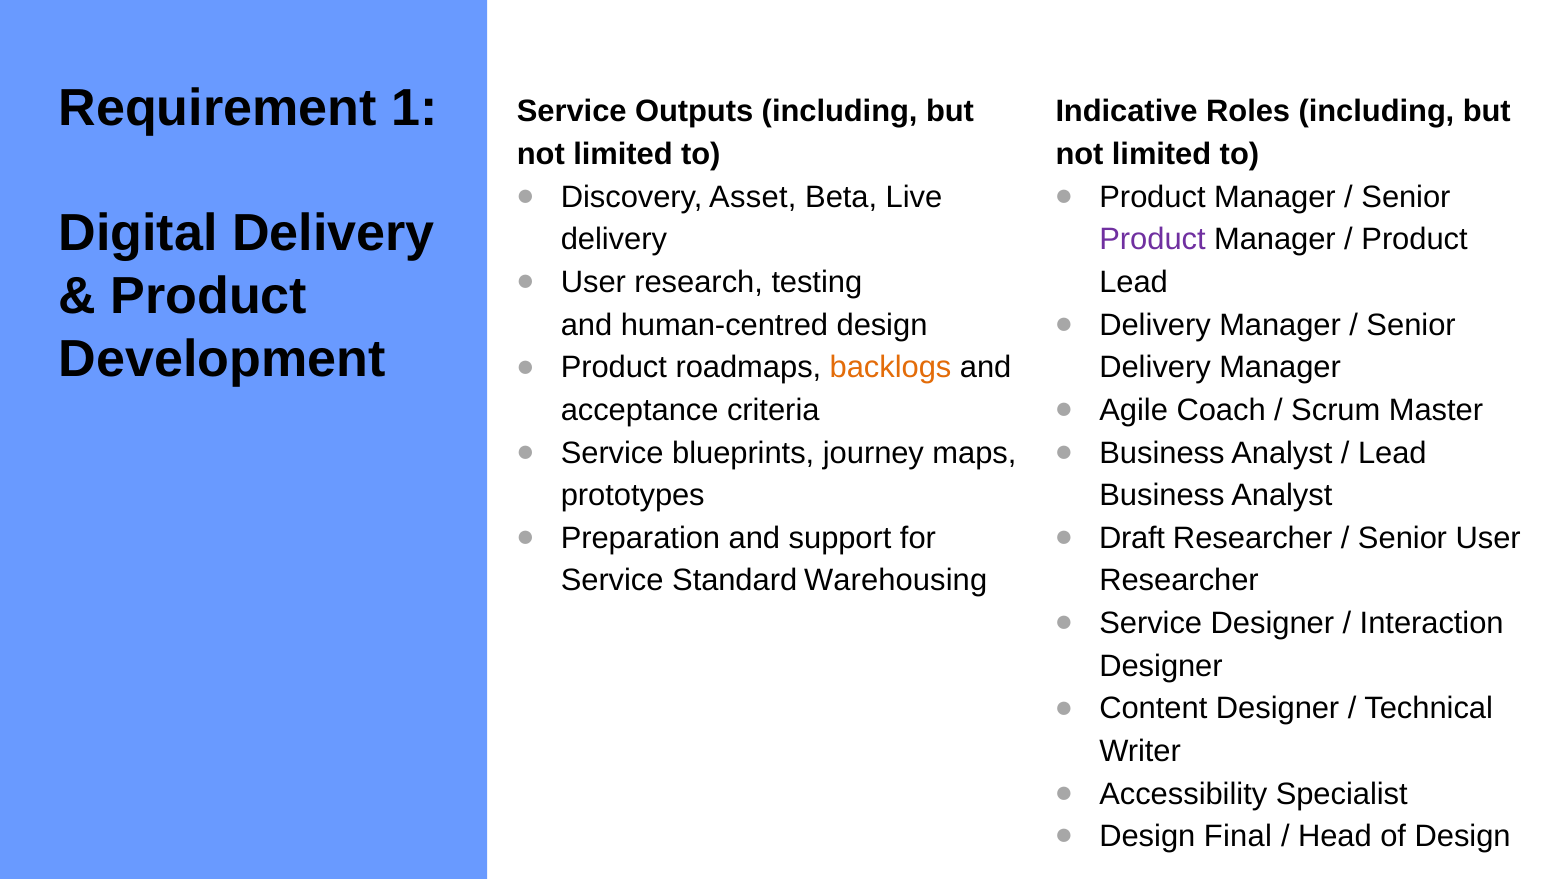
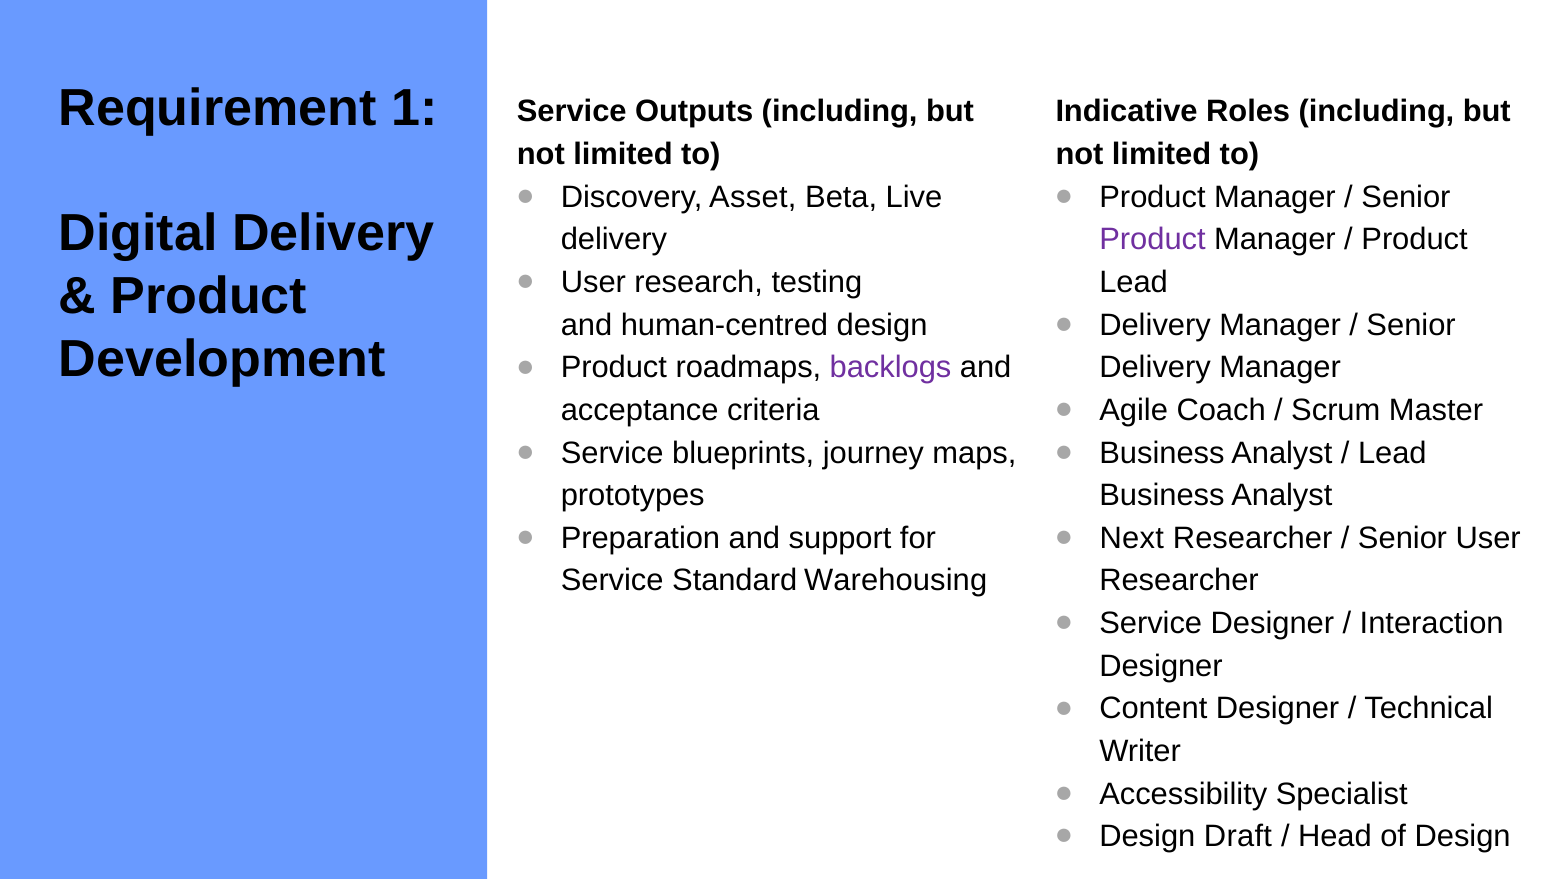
backlogs colour: orange -> purple (891, 367)
Draft: Draft -> Next (1132, 538)
Final: Final -> Draft (1238, 836)
